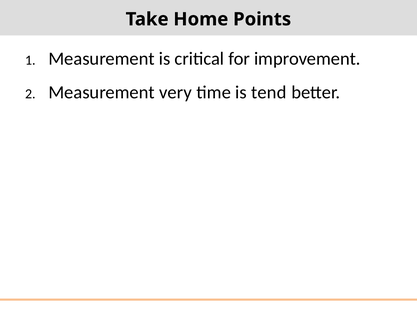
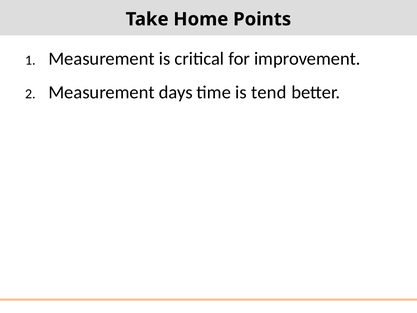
very: very -> days (176, 92)
